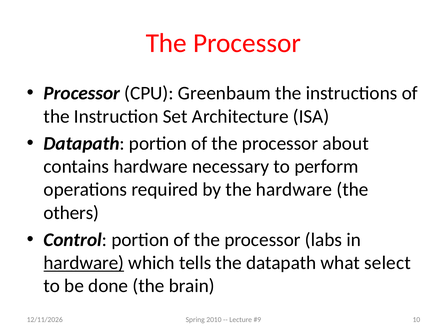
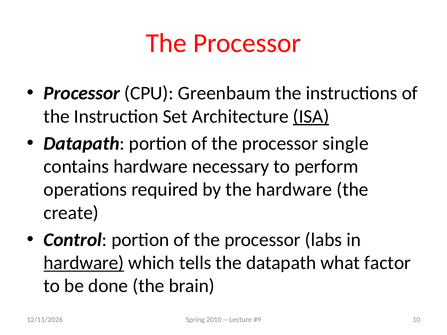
ISA underline: none -> present (311, 116)
about: about -> single (346, 144)
others: others -> create (71, 213)
select: select -> factor (388, 263)
